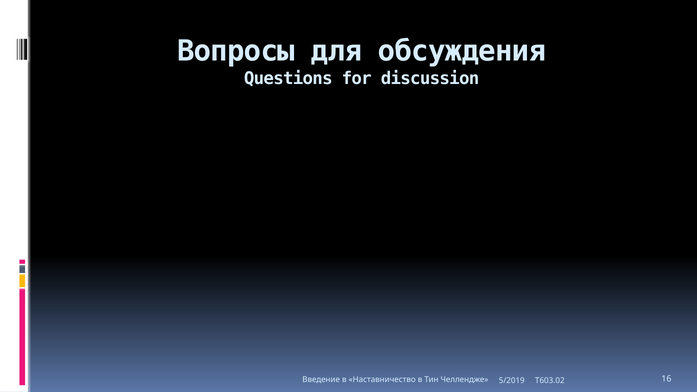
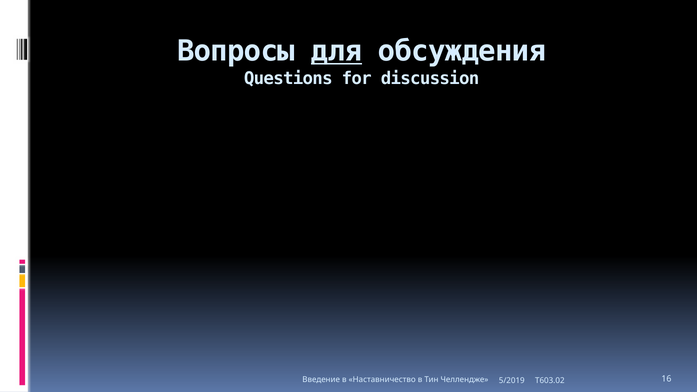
для underline: none -> present (336, 51)
